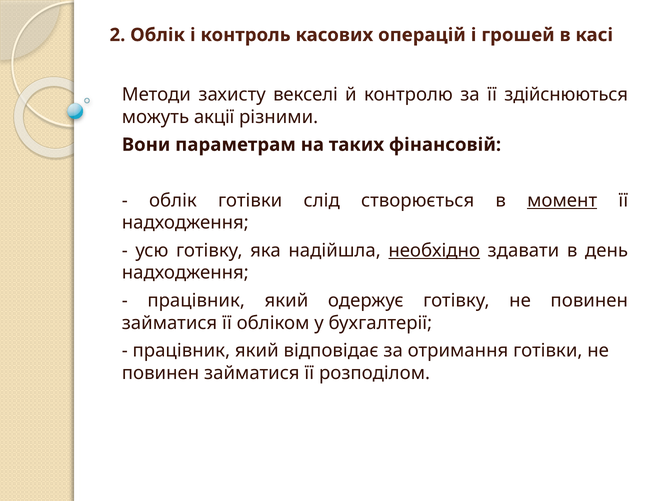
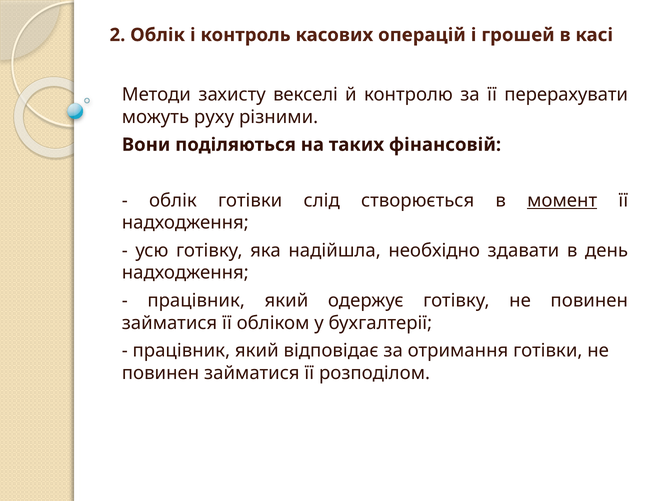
здійснюються: здійснюються -> перерахувати (566, 95)
акції: акції -> руху (214, 117)
параметрам: параметрам -> поділяються (236, 145)
необхідно underline: present -> none (434, 251)
